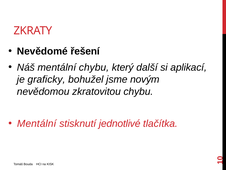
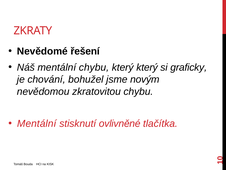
který další: další -> který (147, 67)
aplikací: aplikací -> graficky (189, 67)
graficky: graficky -> chování (47, 79)
jednotlivé: jednotlivé -> ovlivněné (120, 123)
